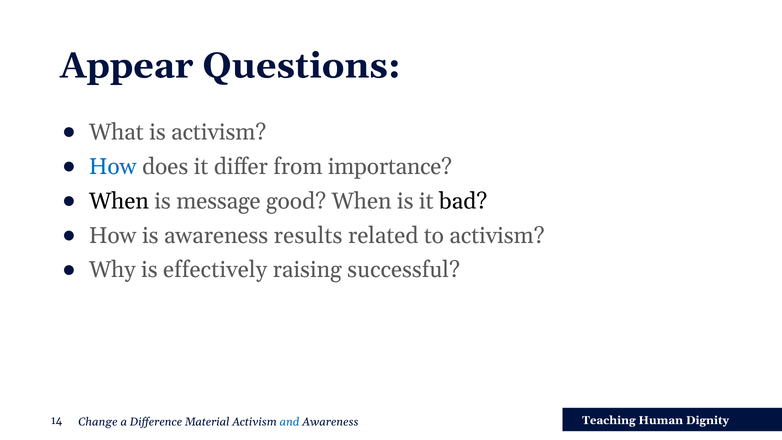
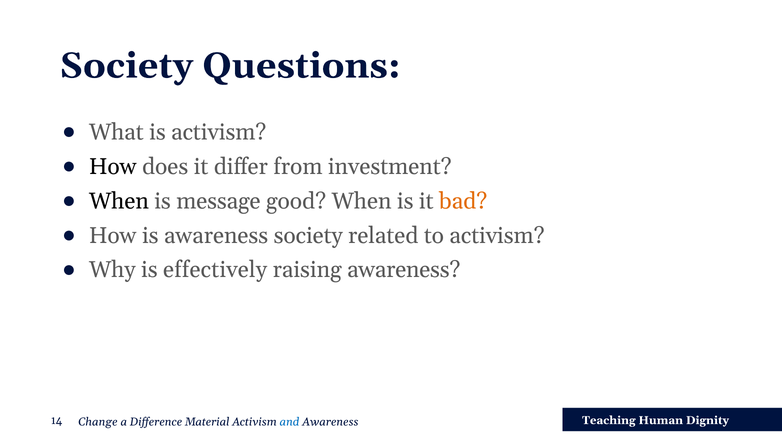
Appear: Appear -> Society (126, 66)
How colour: blue -> black (113, 167)
importance: importance -> investment (390, 167)
bad colour: black -> orange (463, 201)
is awareness results: results -> society (308, 235)
raising successful: successful -> awareness (404, 270)
